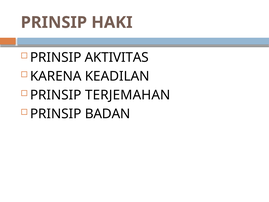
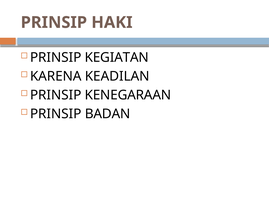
AKTIVITAS: AKTIVITAS -> KEGIATAN (117, 57)
TERJEMAHAN: TERJEMAHAN -> KENEGARAAN (128, 95)
